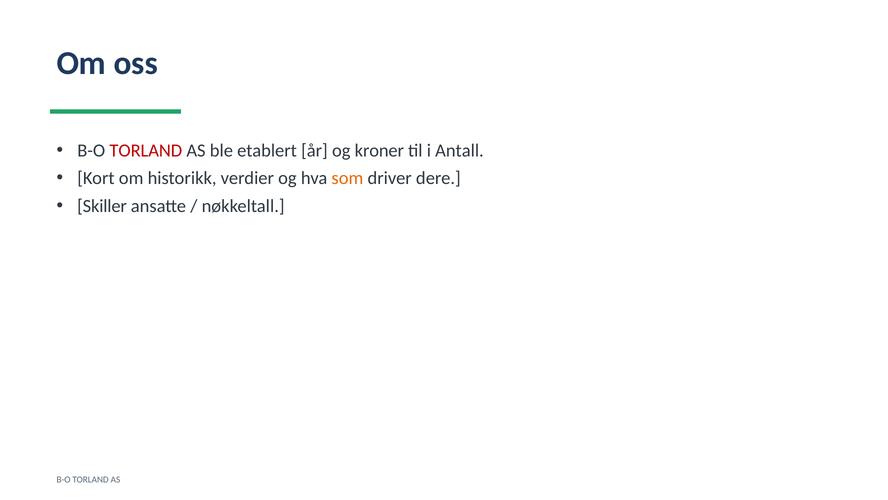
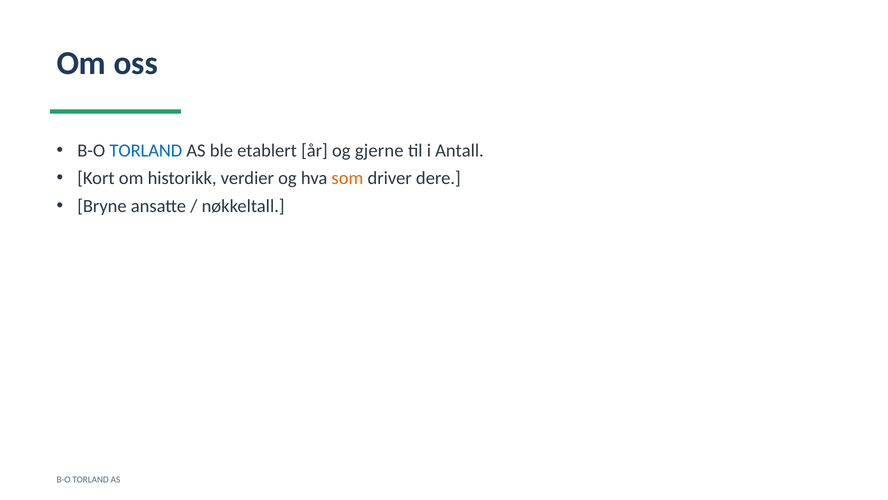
TORLAND colour: red -> blue (146, 150)
kroner: kroner -> gjerne (379, 150)
Skiller: Skiller -> Bryne (102, 206)
